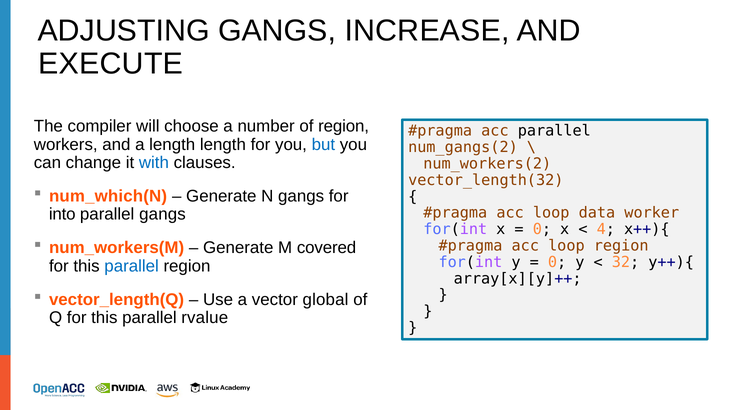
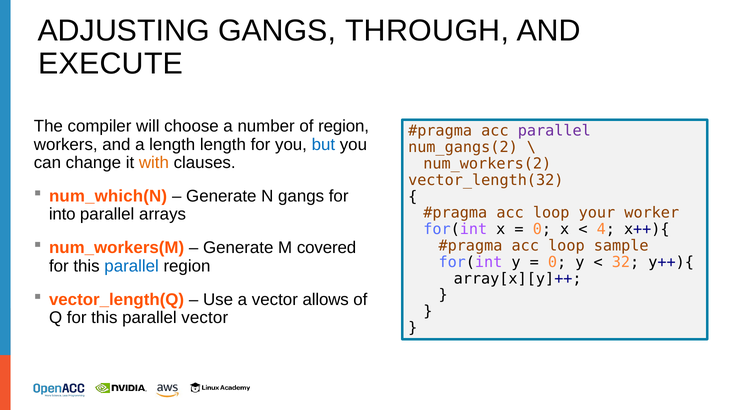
INCREASE: INCREASE -> THROUGH (427, 31)
parallel colour: black -> purple (554, 131)
with colour: blue -> orange (154, 163)
data: data -> your (597, 213)
parallel gangs: gangs -> arrays (163, 214)
loop region: region -> sample (621, 246)
global: global -> allows (326, 299)
parallel rvalue: rvalue -> vector (205, 318)
